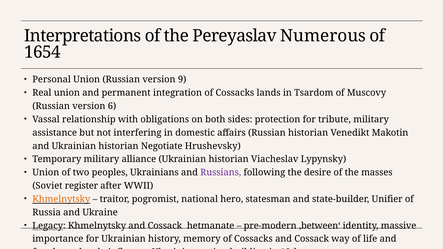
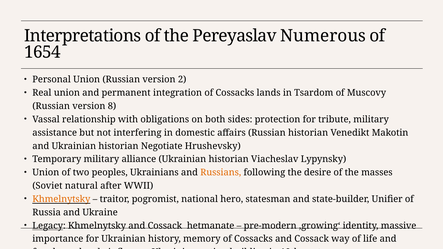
9: 9 -> 2 (182, 80)
6: 6 -> 8 (112, 106)
Russians colour: purple -> orange (221, 173)
register: register -> natural (81, 186)
‚between‘: ‚between‘ -> ‚growing‘ (320, 226)
